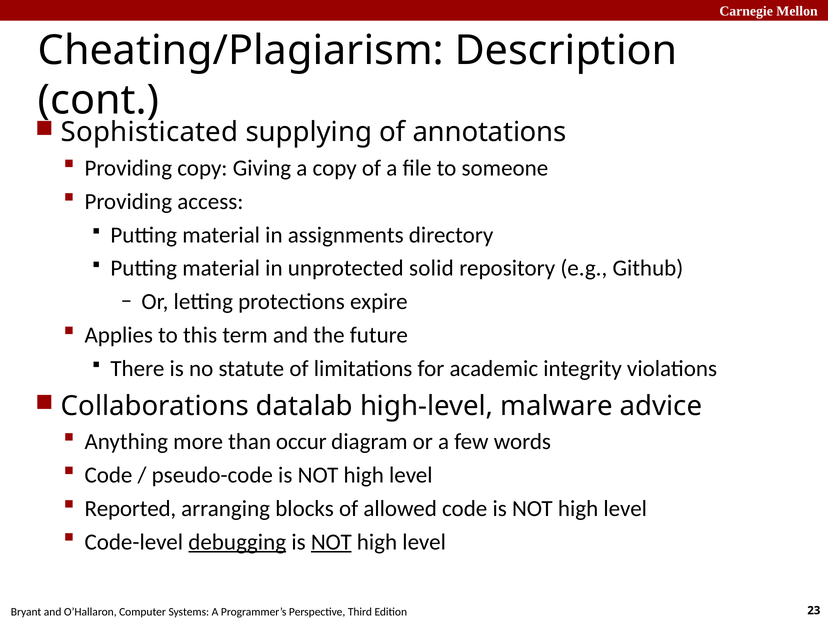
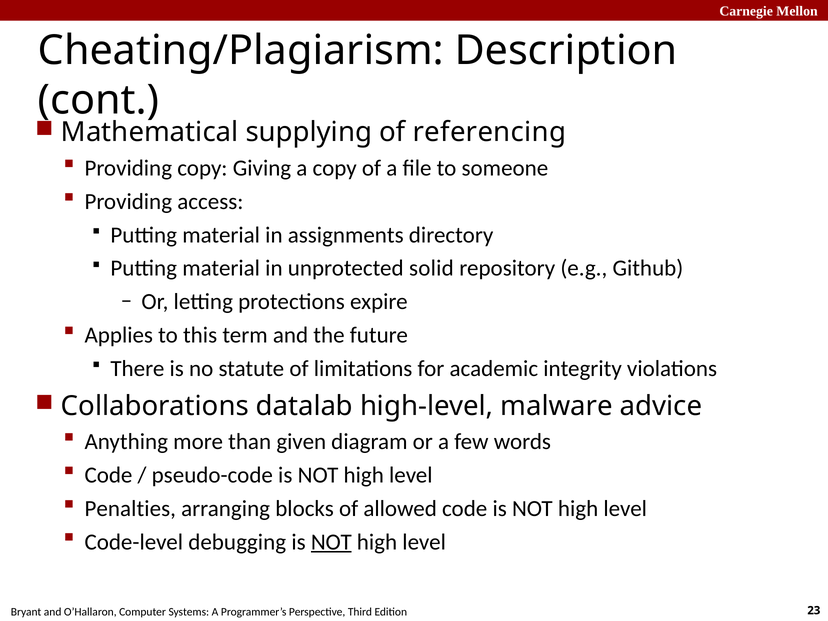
Sophisticated: Sophisticated -> Mathematical (150, 132)
annotations: annotations -> referencing (489, 132)
occur: occur -> given (301, 442)
Reported: Reported -> Penalties (130, 509)
debugging underline: present -> none (237, 542)
